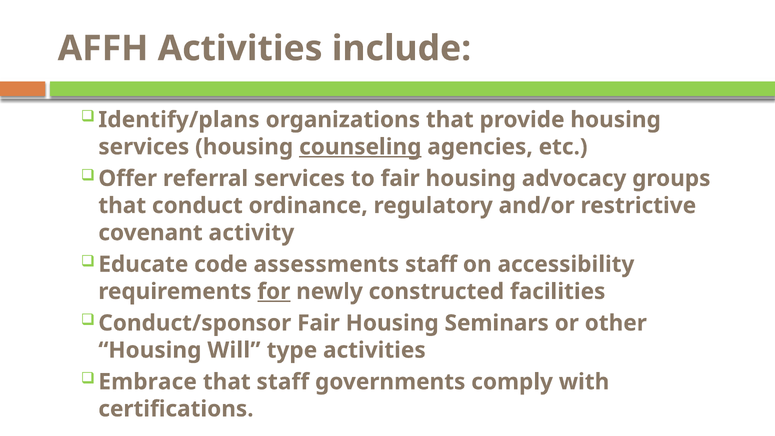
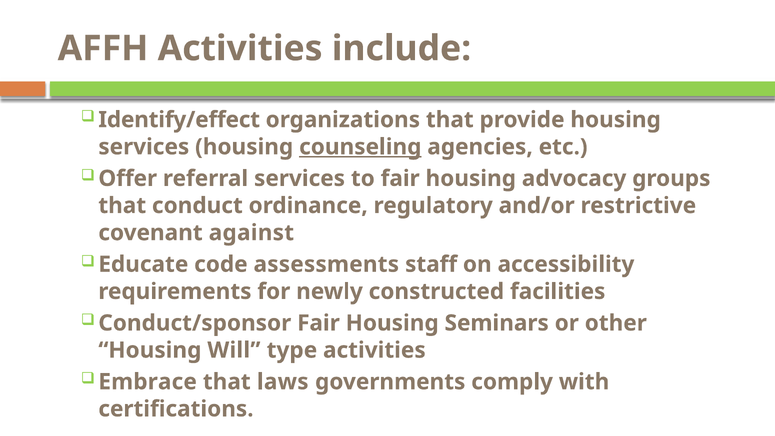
Identify/plans: Identify/plans -> Identify/effect (179, 120)
activity: activity -> against (251, 233)
for underline: present -> none (274, 292)
that staff: staff -> laws (283, 382)
